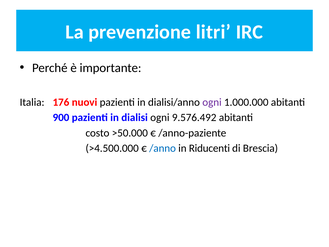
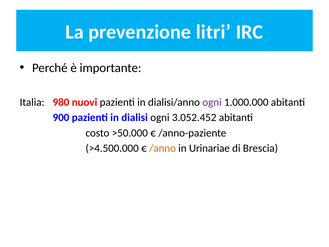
176: 176 -> 980 (61, 102)
9.576.492: 9.576.492 -> 3.052.452 (194, 117)
/anno colour: blue -> orange (163, 148)
Riducenti: Riducenti -> Urinariae (209, 148)
